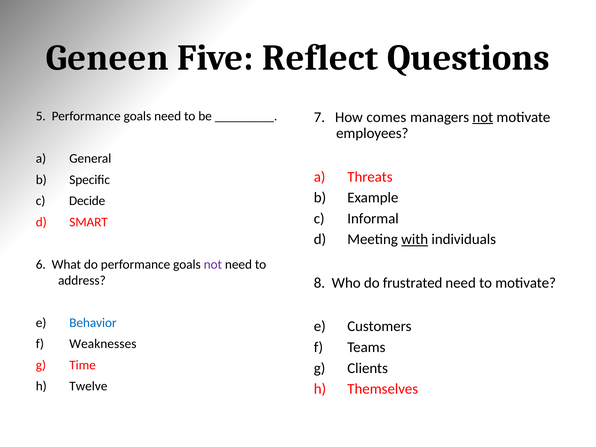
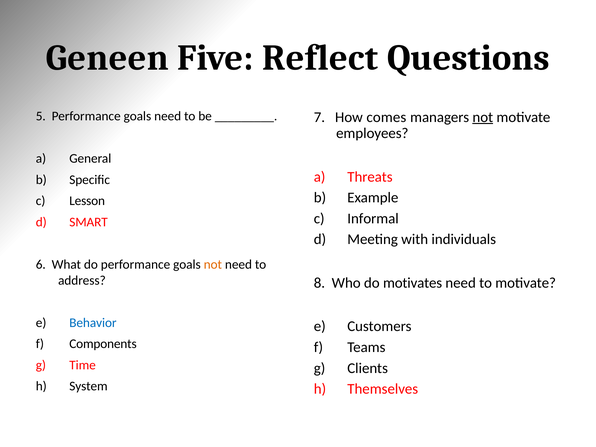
Decide: Decide -> Lesson (87, 201)
with underline: present -> none (415, 239)
not colour: purple -> orange (213, 264)
frustrated: frustrated -> motivates (413, 283)
Weaknesses: Weaknesses -> Components (103, 344)
Twelve: Twelve -> System (88, 386)
